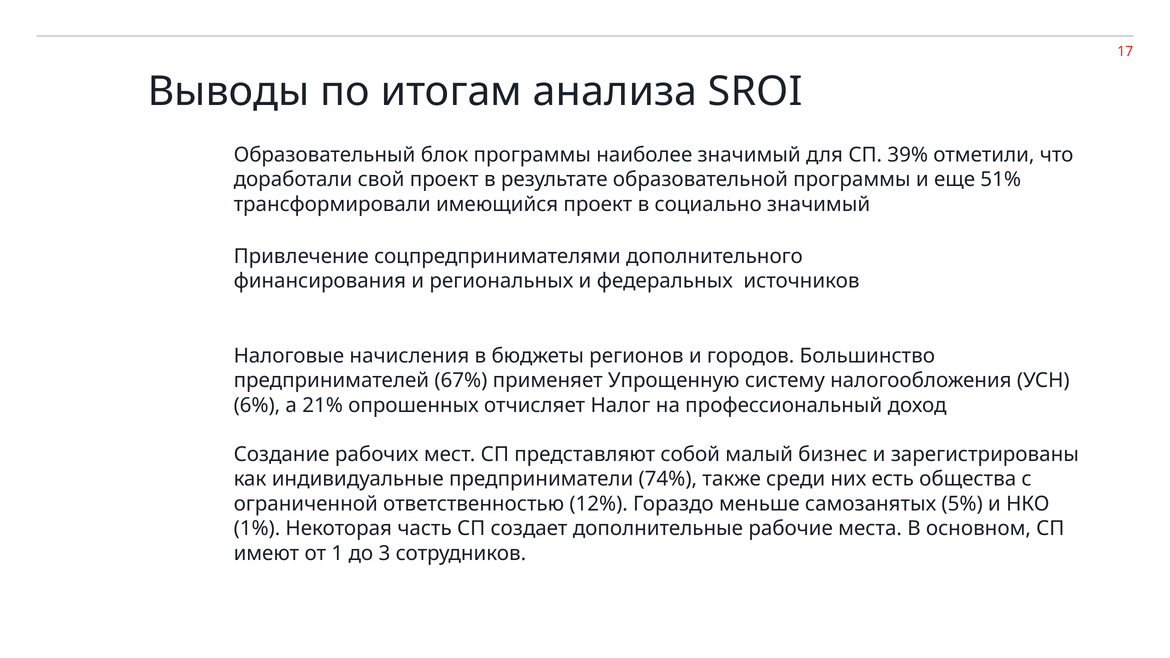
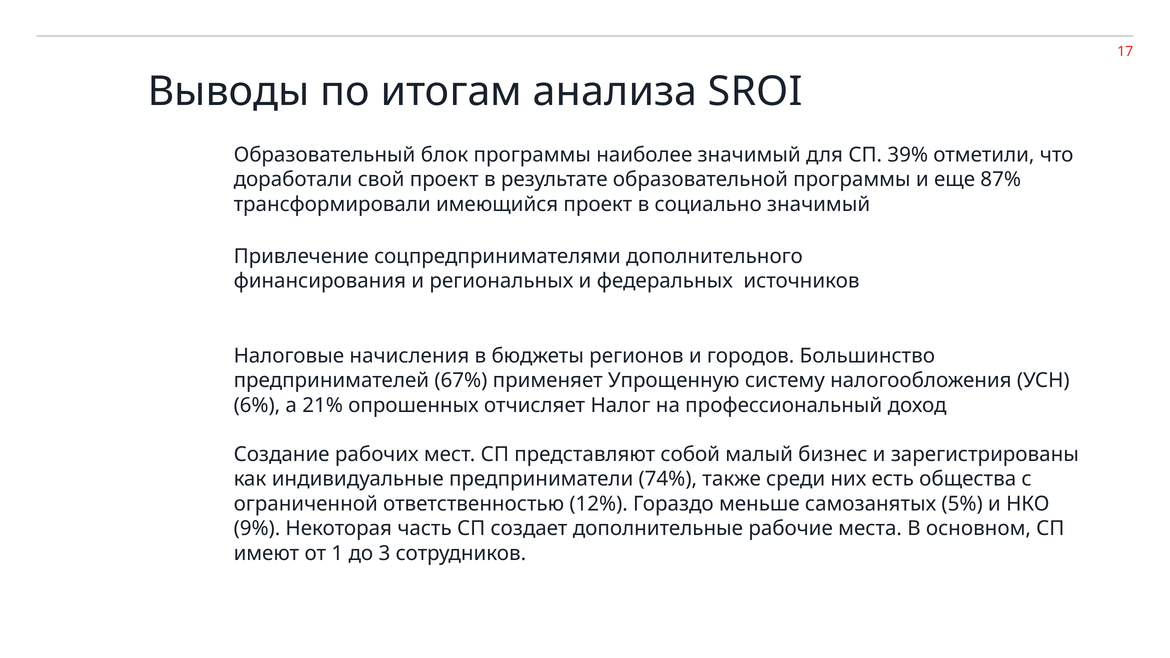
51%: 51% -> 87% (1001, 180)
1%: 1% -> 9% (257, 529)
